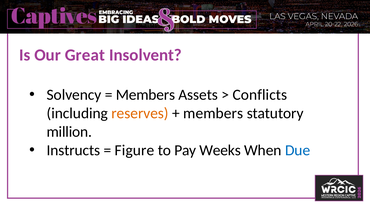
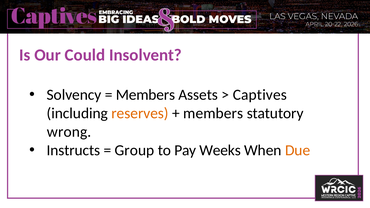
Great: Great -> Could (85, 55)
Conflicts: Conflicts -> Captives (260, 95)
million: million -> wrong (69, 132)
Figure: Figure -> Group (134, 150)
Due colour: blue -> orange (298, 150)
